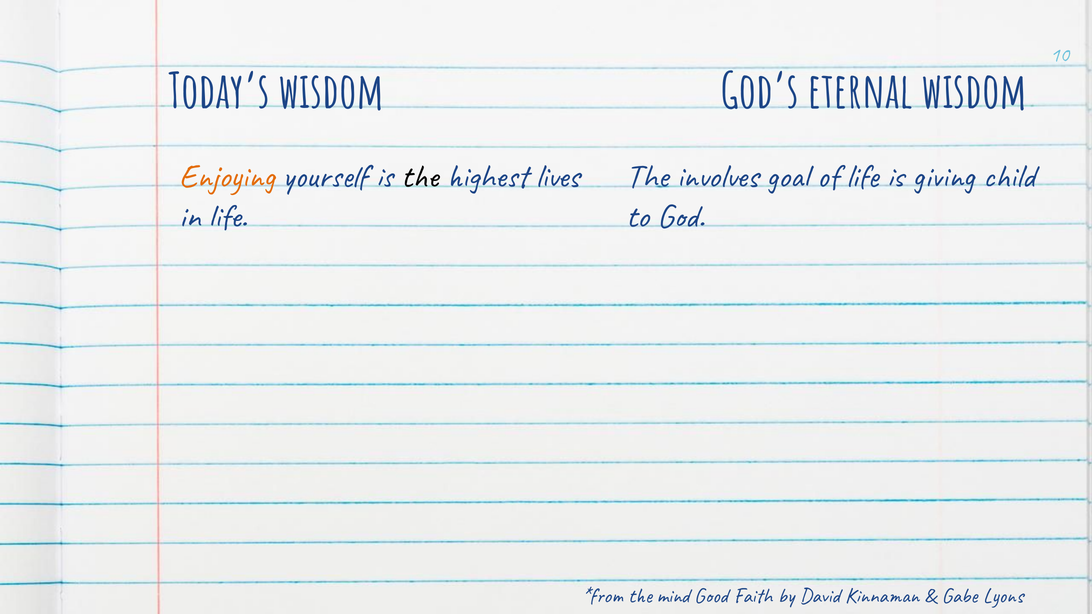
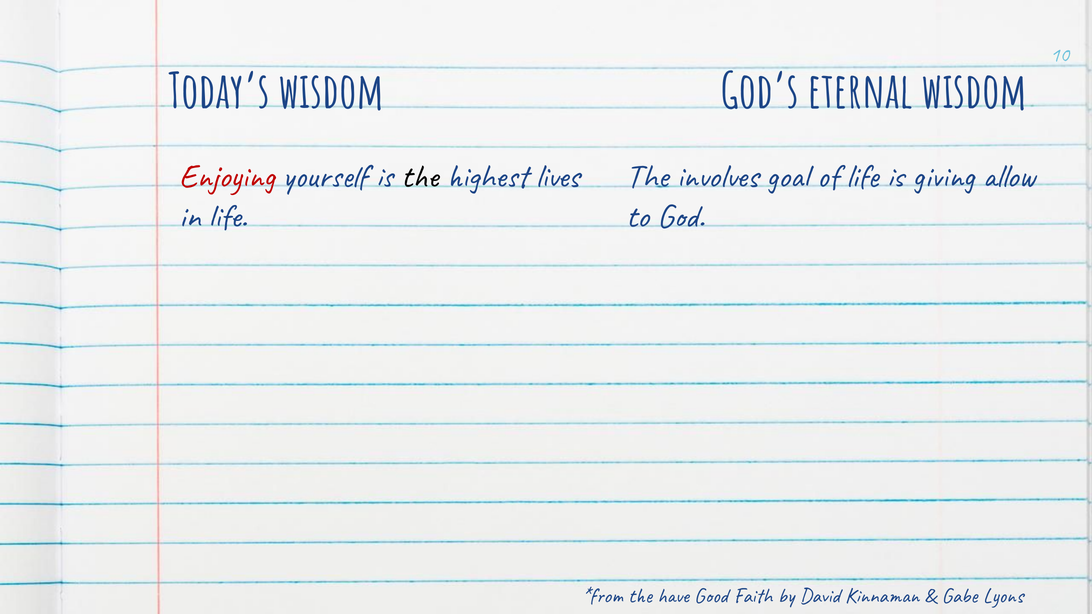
Enjoying colour: orange -> red (227, 176)
child: child -> allow (1009, 176)
mind: mind -> have (673, 596)
